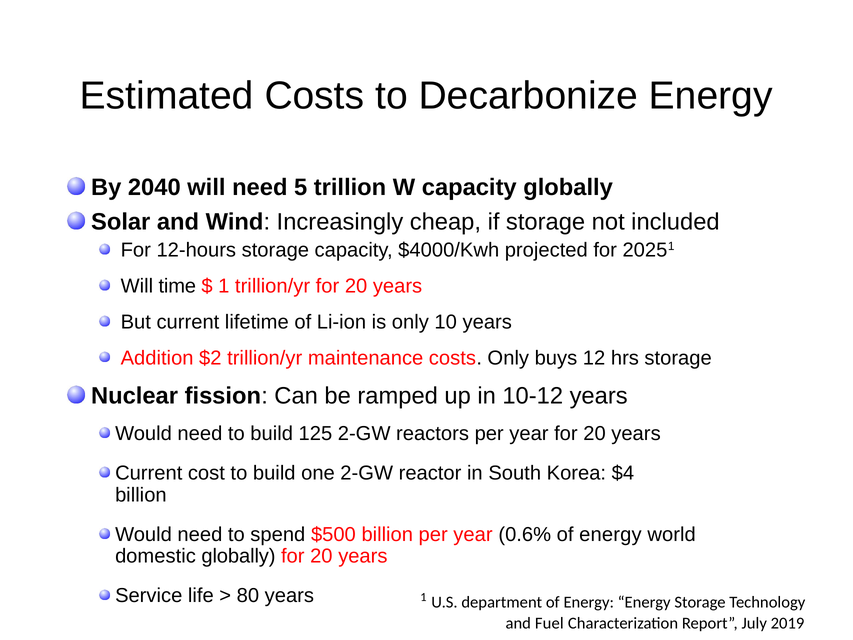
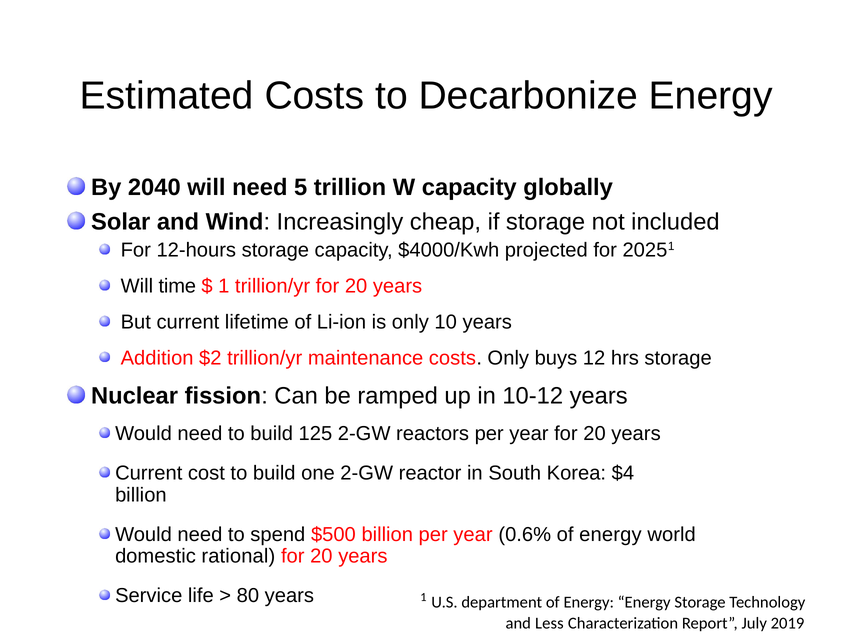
domestic globally: globally -> rational (238, 556)
Fuel: Fuel -> Less (549, 623)
